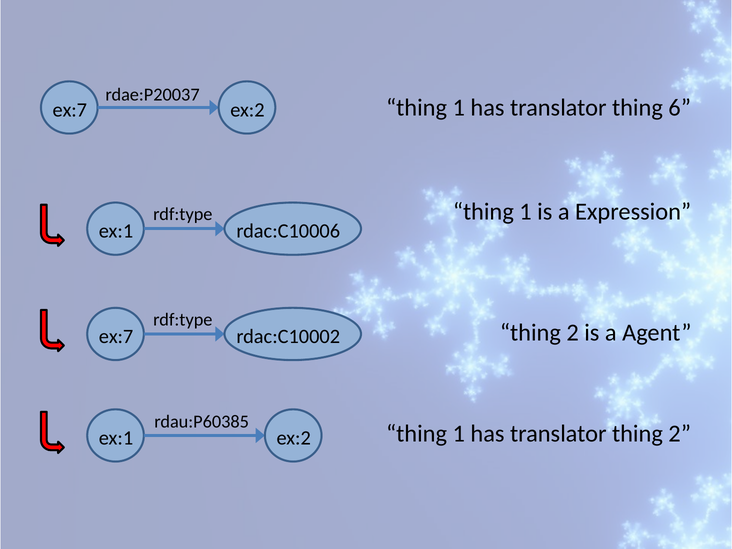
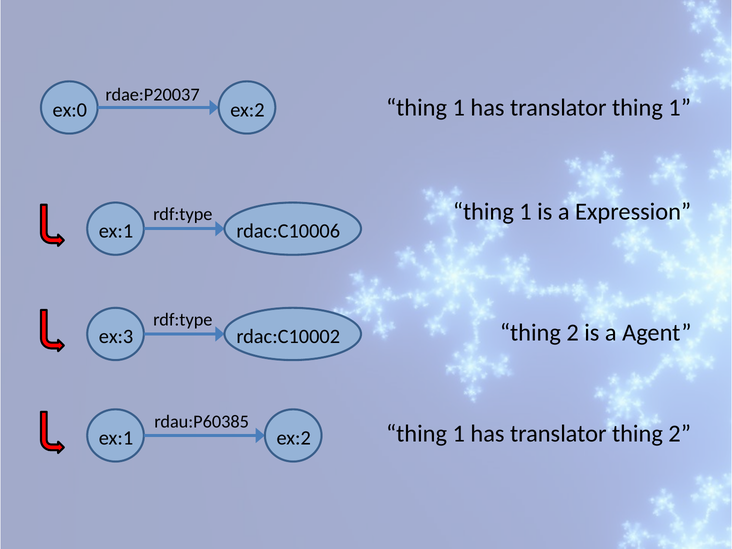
ex:7: ex:7 -> ex:0 (70, 110)
translator thing 6: 6 -> 1 (680, 108)
ex:7: ex:7 -> ex:3 (116, 336)
